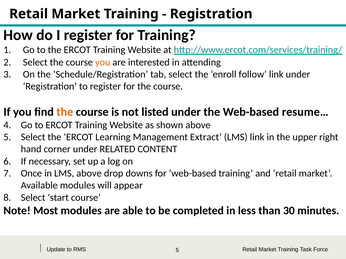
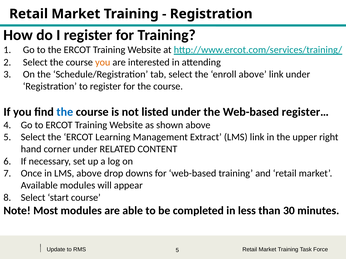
enroll follow: follow -> above (253, 74)
the colour: orange -> blue (65, 112)
resume…: resume… -> register… (305, 112)
